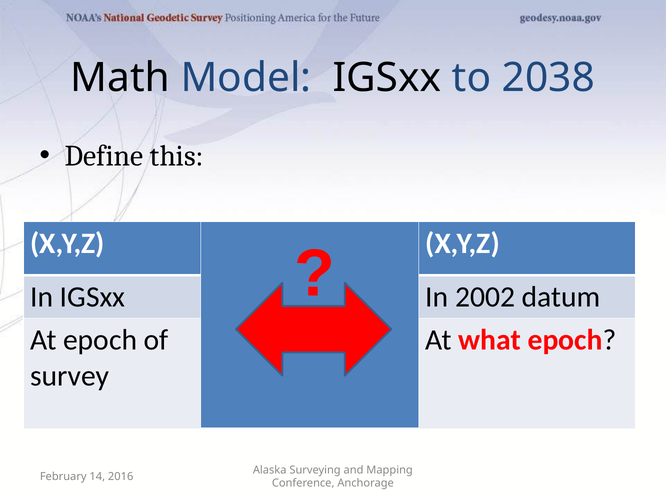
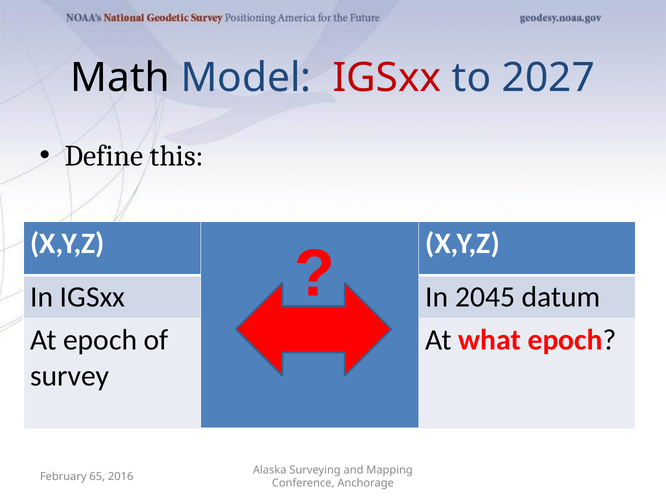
IGSxx colour: black -> red (387, 78)
2038: 2038 -> 2027 (548, 78)
2002: 2002 -> 2045 (485, 297)
14: 14 -> 65 (97, 477)
